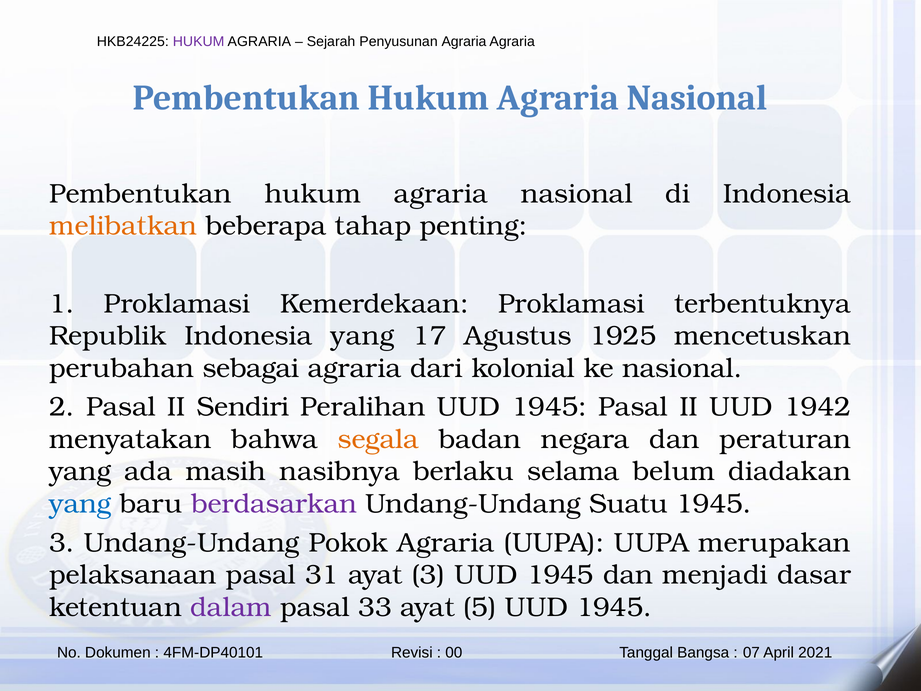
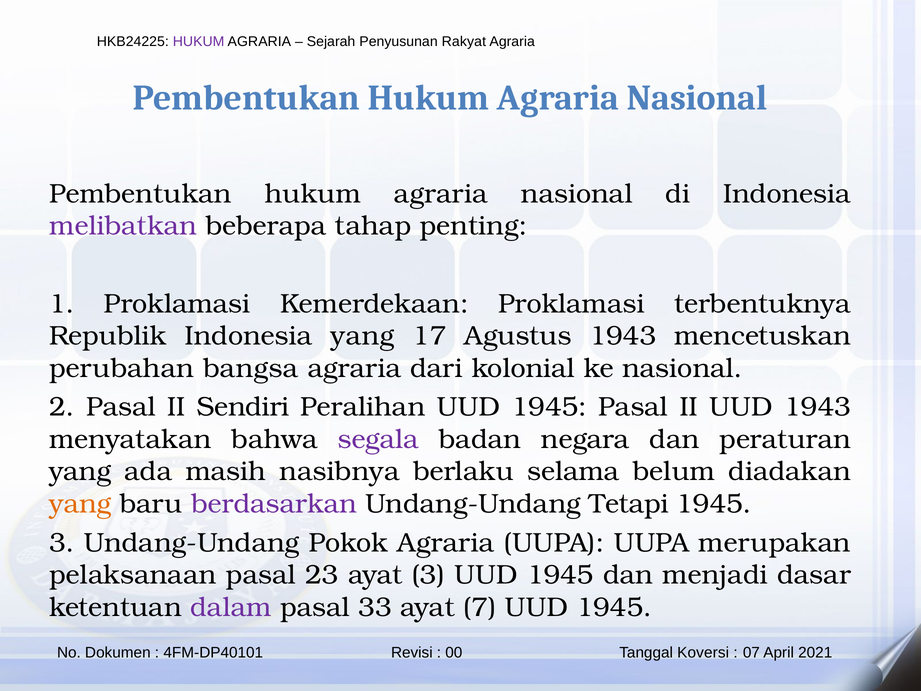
Agraria: Agraria -> Rakyat (464, 42)
melibatkan colour: orange -> purple (123, 226)
Agustus 1925: 1925 -> 1943 (623, 336)
sebagai: sebagai -> bangsa (251, 368)
UUD 1942: 1942 -> 1943 (818, 407)
segala colour: orange -> purple (378, 439)
yang colour: blue -> orange (80, 504)
Suatu: Suatu -> Tetapi (629, 504)
31: 31 -> 23 (322, 575)
5: 5 -> 7 (480, 607)
Bangsa: Bangsa -> Koversi (703, 652)
